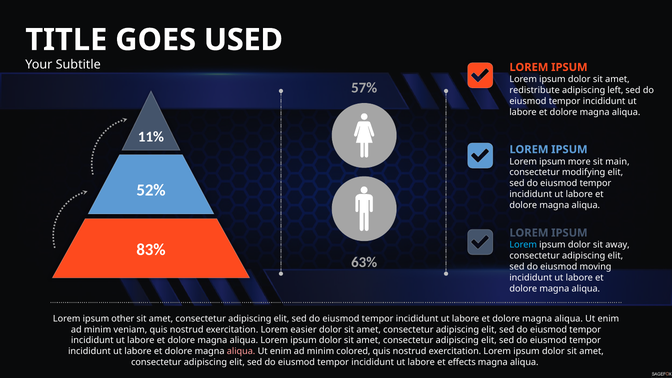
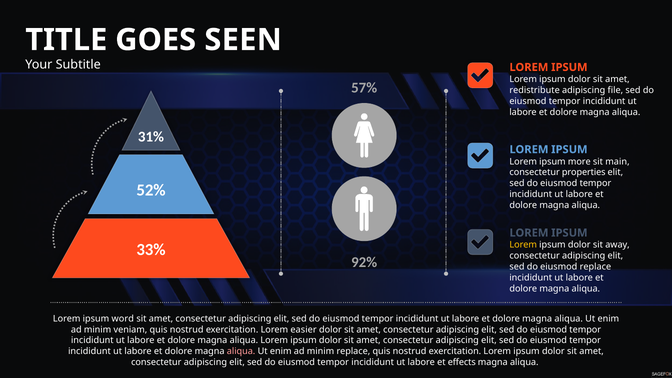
USED: USED -> SEEN (243, 40)
left: left -> file (615, 90)
11%: 11% -> 31% (151, 137)
modifying: modifying -> properties (584, 172)
Lorem colour: light blue -> yellow (523, 245)
83%: 83% -> 33% (151, 250)
63%: 63% -> 92% (364, 262)
eiusmod moving: moving -> replace (595, 267)
other: other -> word (123, 319)
minim colored: colored -> replace (353, 351)
